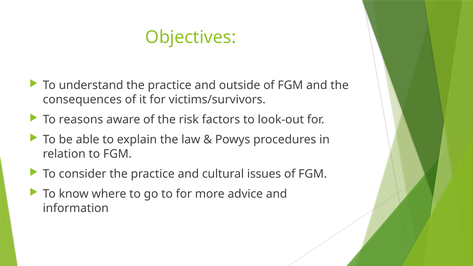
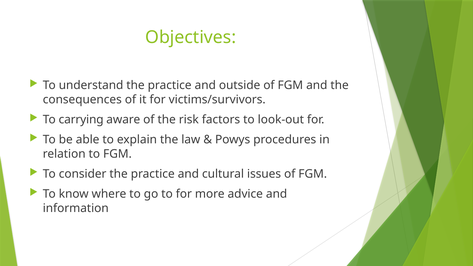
reasons: reasons -> carrying (81, 120)
